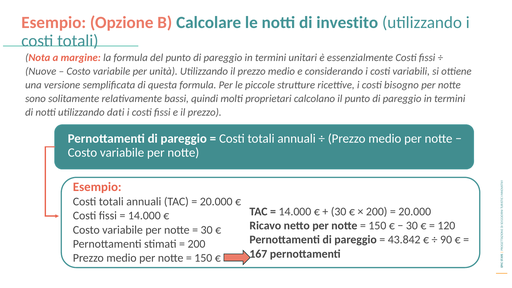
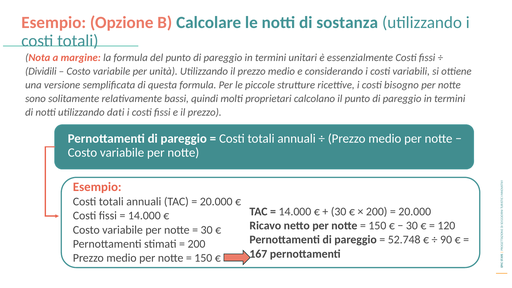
investito: investito -> sostanza (347, 23)
Nuove: Nuove -> Dividili (41, 71)
43.842: 43.842 -> 52.748 (404, 240)
